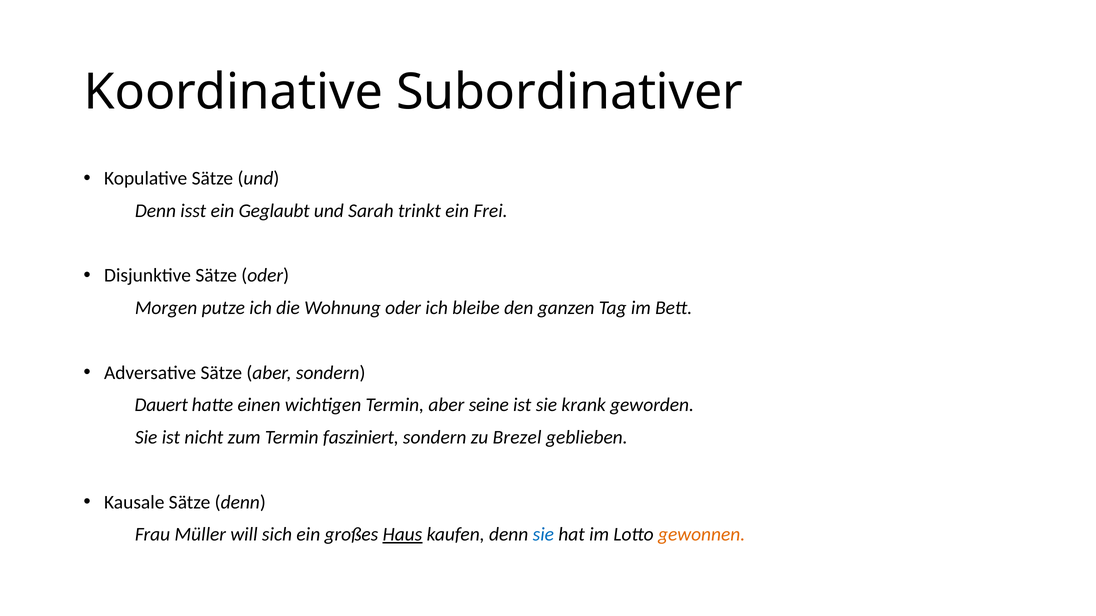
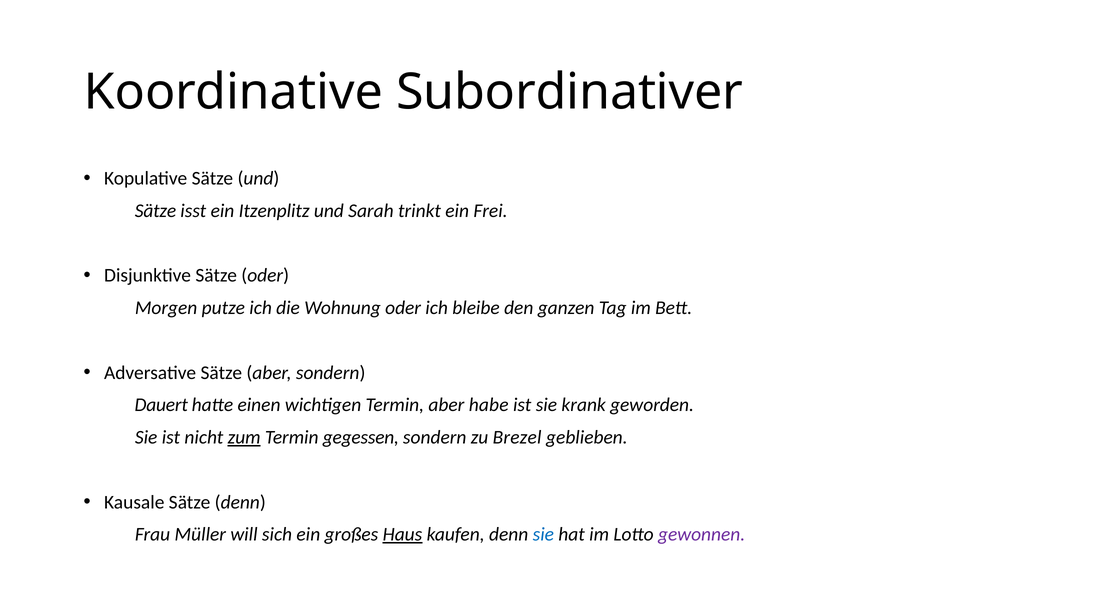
Denn: Denn -> Sätze (156, 211)
Geglaubt: Geglaubt -> Itzenplitz (274, 211)
seine: seine -> habe (489, 405)
zum underline: none -> present (244, 438)
fasziniert: fasziniert -> gegessen (361, 438)
gewonnen colour: orange -> purple (702, 535)
